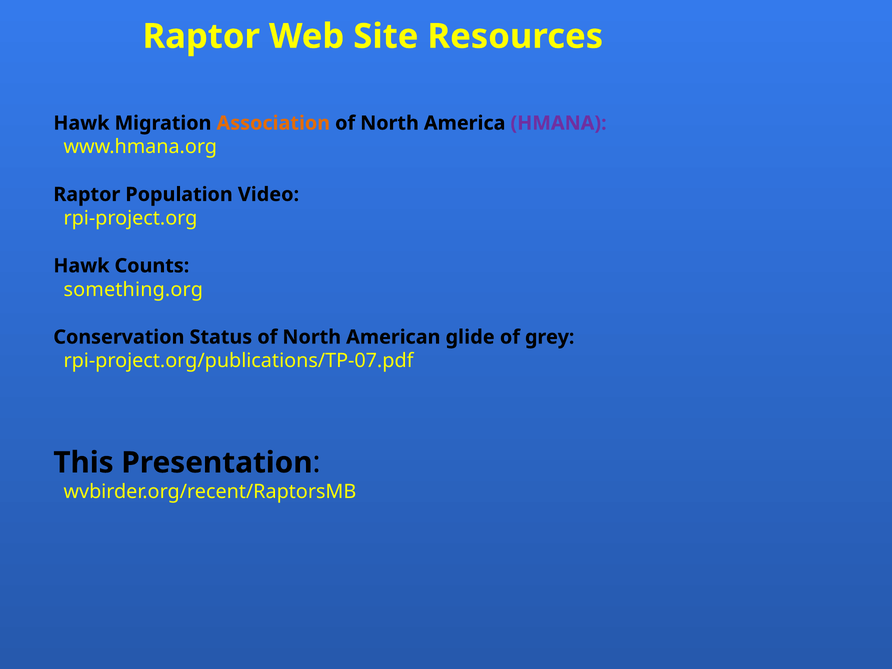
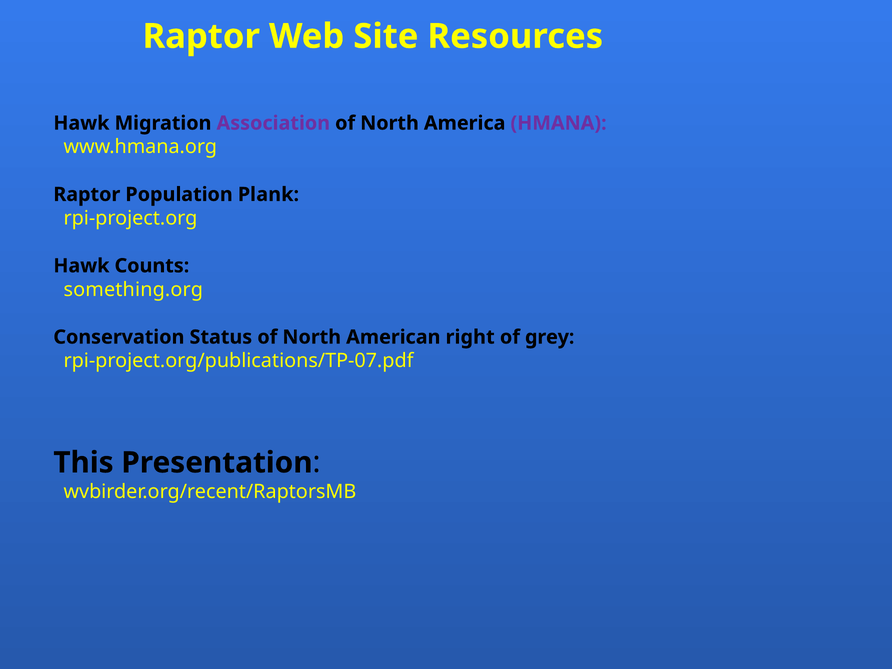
Association colour: orange -> purple (273, 123)
Video: Video -> Plank (268, 194)
glide: glide -> right (470, 337)
